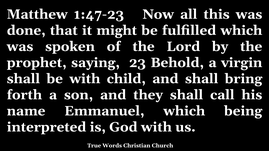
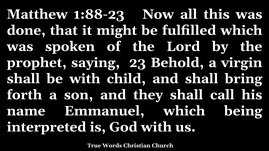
1:47-23: 1:47-23 -> 1:88-23 (99, 14)
